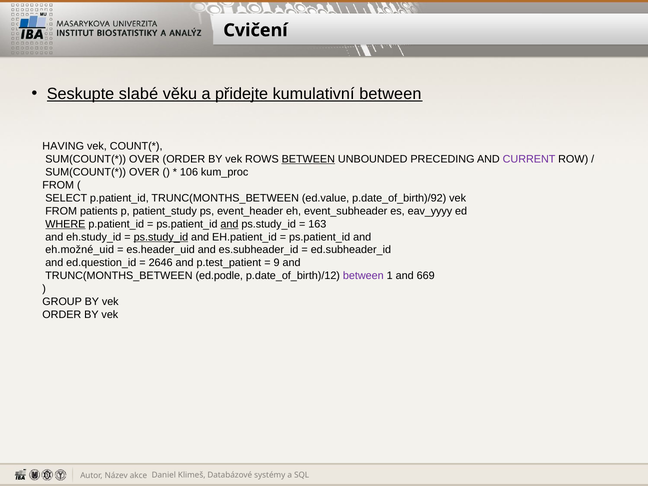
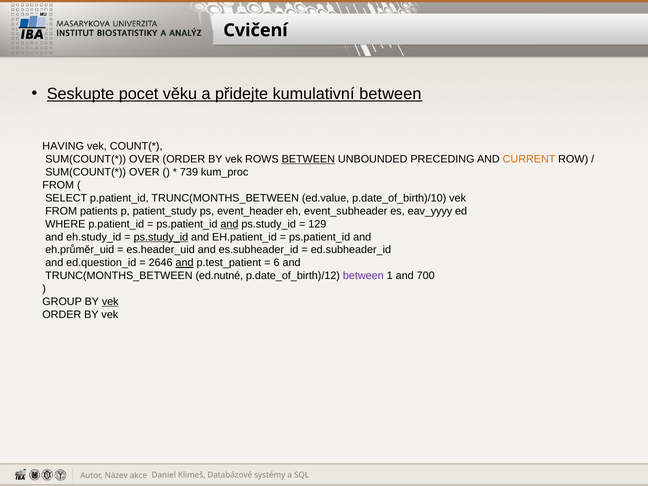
slabé: slabé -> pocet (139, 94)
CURRENT colour: purple -> orange (529, 159)
106: 106 -> 739 (189, 172)
p.date_of_birth)/92: p.date_of_birth)/92 -> p.date_of_birth)/10 (399, 198)
WHERE underline: present -> none (65, 224)
163: 163 -> 129 (317, 224)
eh.možné_uid: eh.možné_uid -> eh.průměr_uid (80, 250)
and underline: none -> present (185, 263)
9: 9 -> 6 (277, 263)
ed.podle: ed.podle -> ed.nutné (219, 276)
669: 669 -> 700 (426, 276)
vek underline: none -> present (110, 302)
